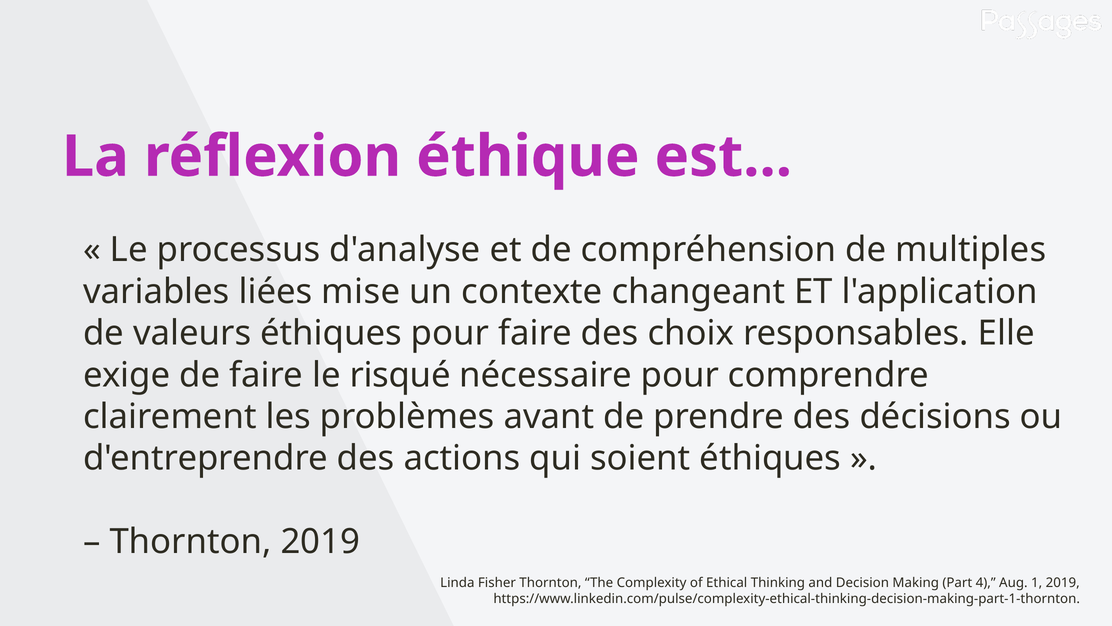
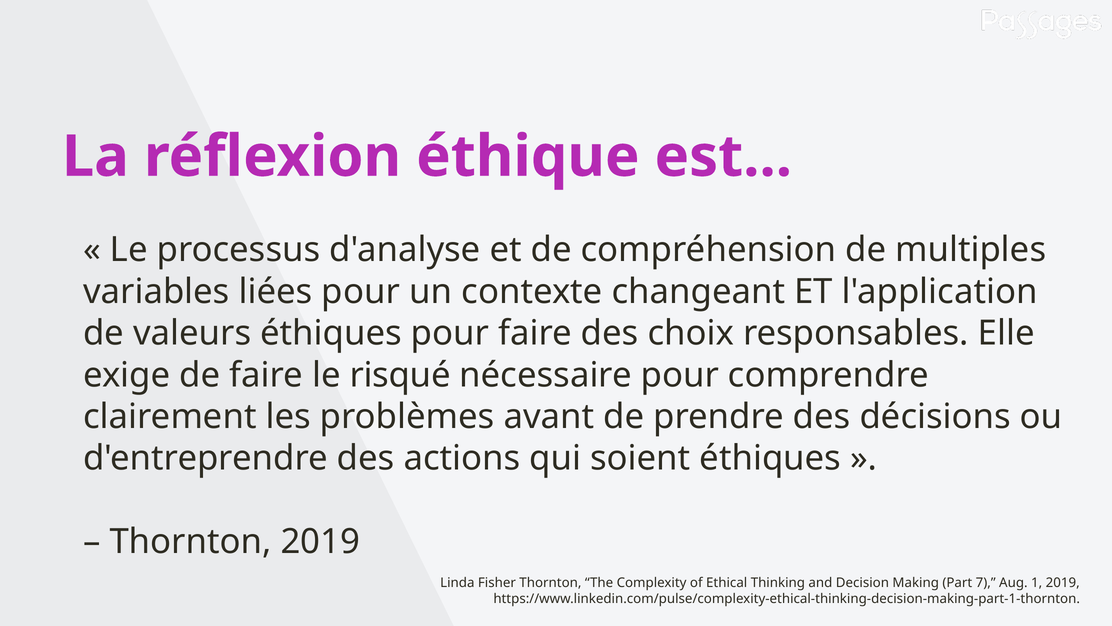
liées mise: mise -> pour (361, 291)
4: 4 -> 7 (986, 582)
